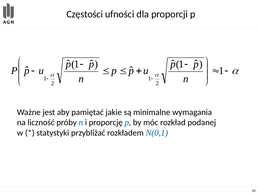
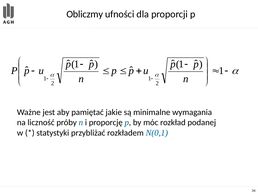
Częstości: Częstości -> Obliczmy (85, 14)
